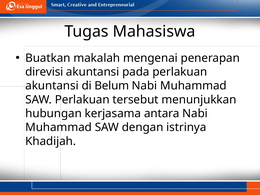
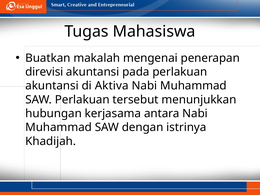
Belum: Belum -> Aktiva (112, 86)
